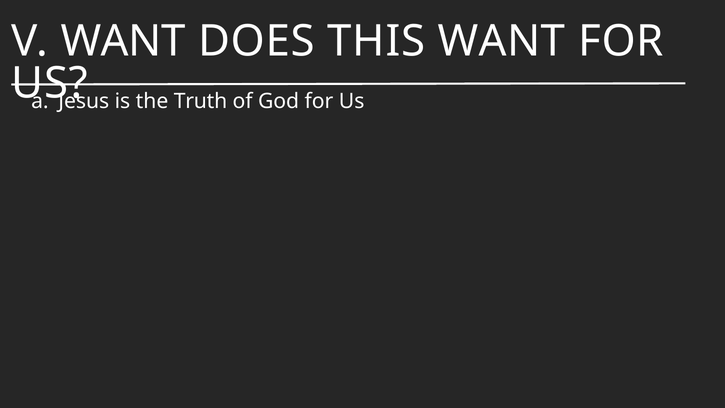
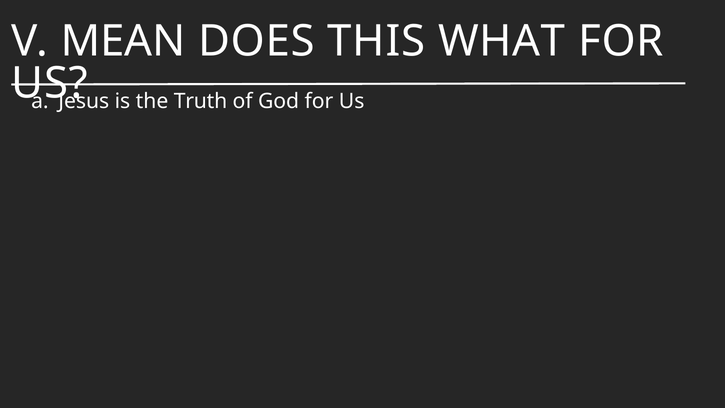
V WANT: WANT -> MEAN (123, 41)
THIS WANT: WANT -> WHAT (501, 41)
